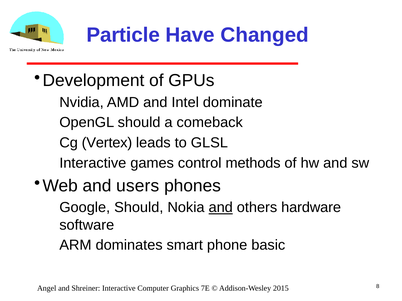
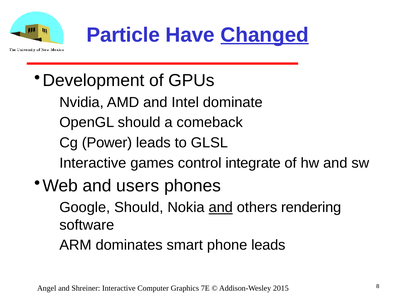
Changed underline: none -> present (265, 35)
Vertex: Vertex -> Power (107, 143)
methods: methods -> integrate (253, 163)
hardware: hardware -> rendering (311, 208)
phone basic: basic -> leads (268, 246)
